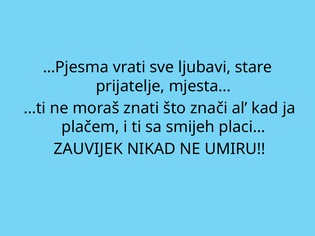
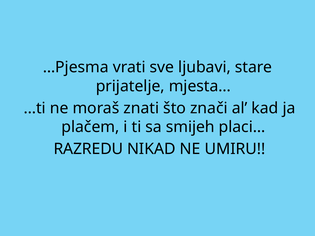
ZAUVIJEK: ZAUVIJEK -> RAZREDU (88, 149)
